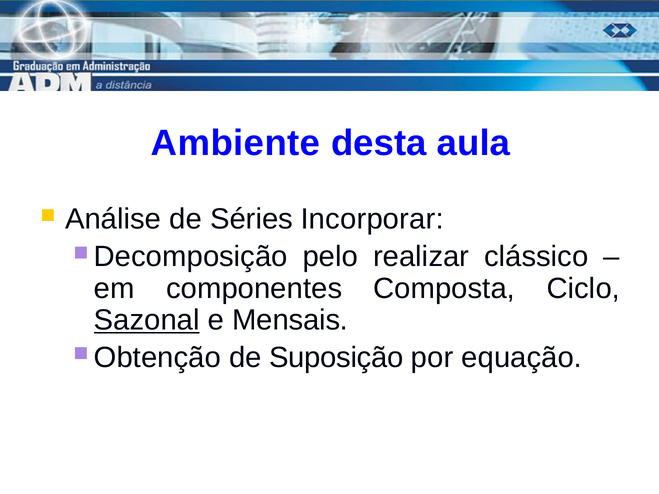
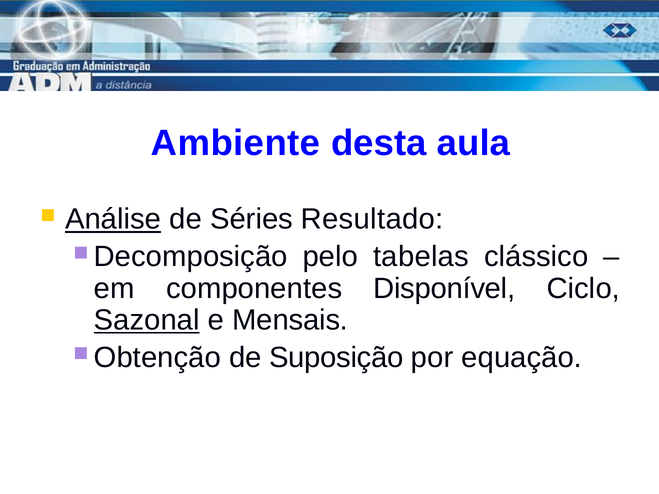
Análise underline: none -> present (113, 219)
Incorporar: Incorporar -> Resultado (372, 219)
realizar: realizar -> tabelas (421, 257)
Composta: Composta -> Disponível (444, 289)
